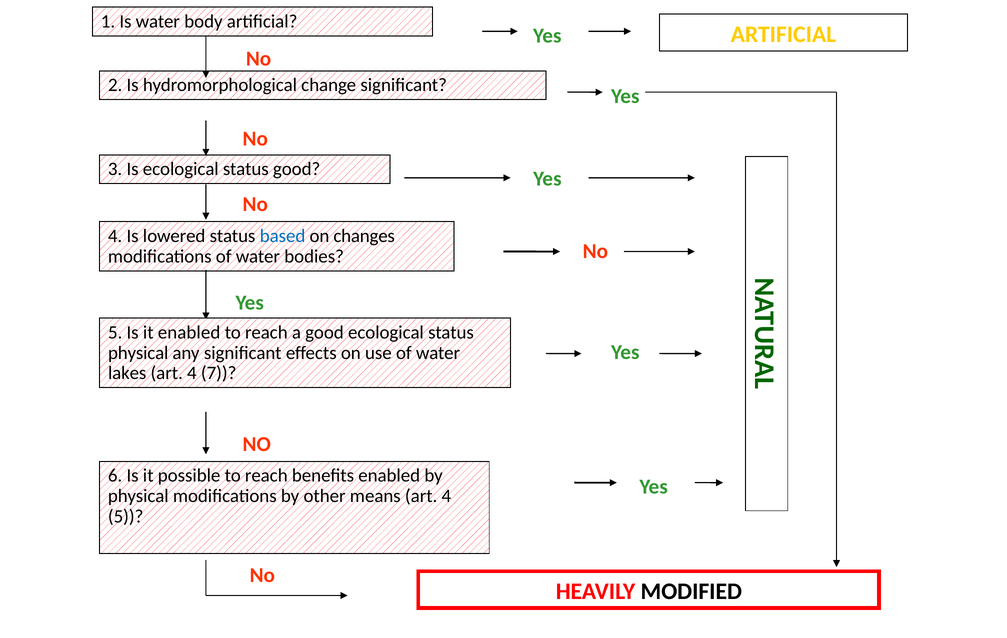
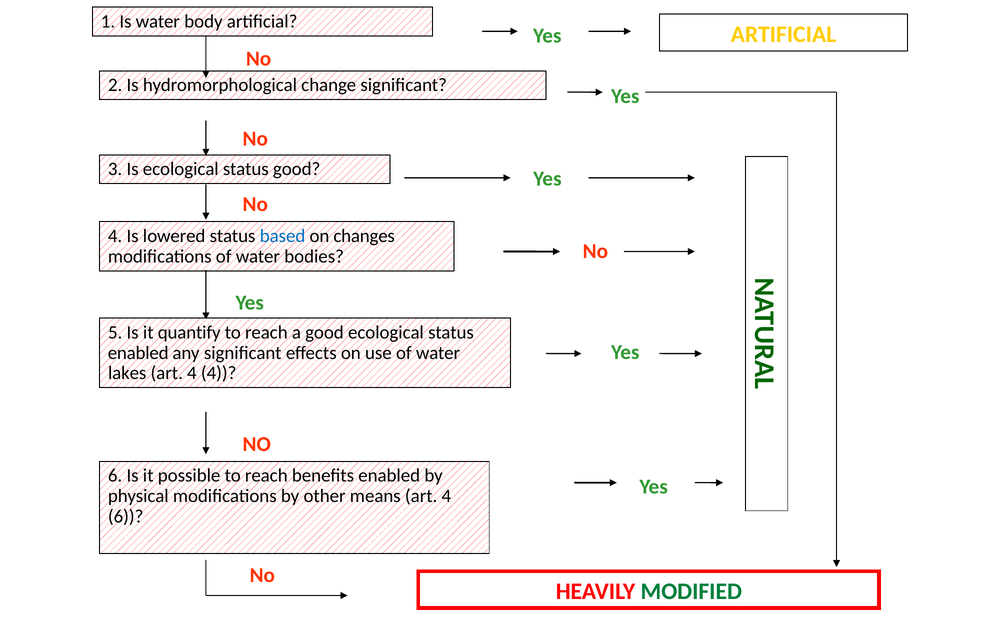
it enabled: enabled -> quantify (189, 332)
physical: physical -> enabled (138, 353)
4 7: 7 -> 4 (219, 373)
5: 5 -> 6 (126, 516)
MODIFIED colour: black -> green (691, 591)
